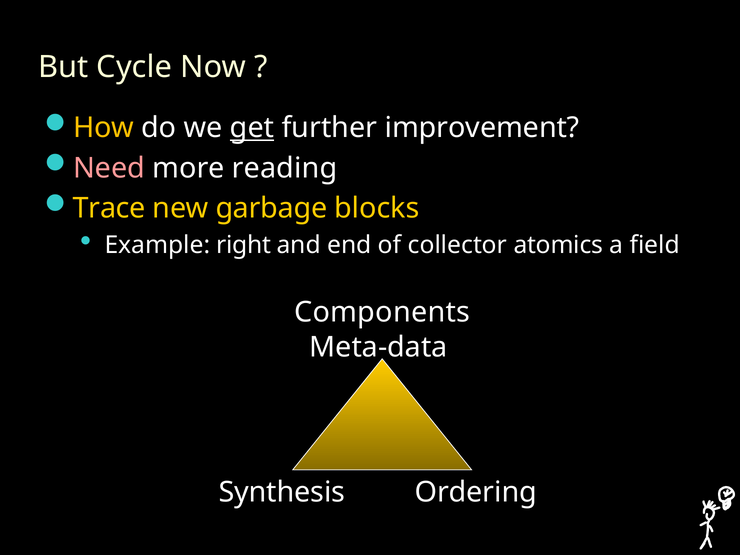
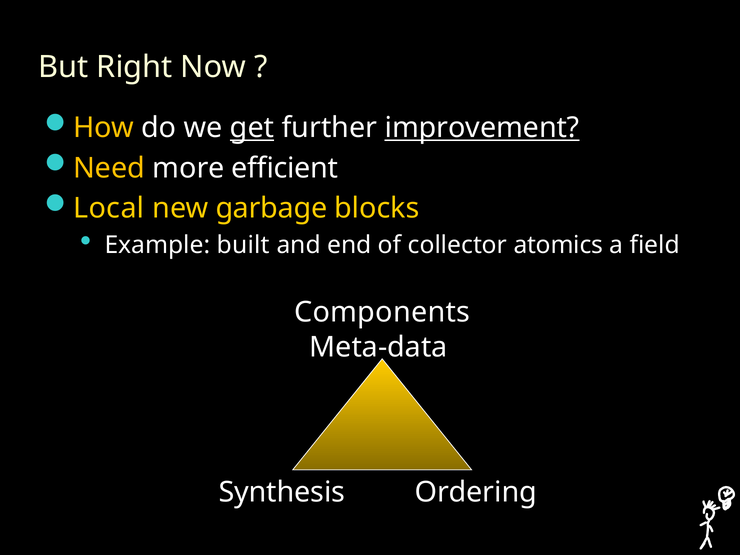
Cycle: Cycle -> Right (134, 67)
improvement underline: none -> present (482, 128)
Need colour: pink -> yellow (109, 168)
reading: reading -> efficient (285, 168)
Trace: Trace -> Local (109, 208)
right: right -> built (243, 245)
